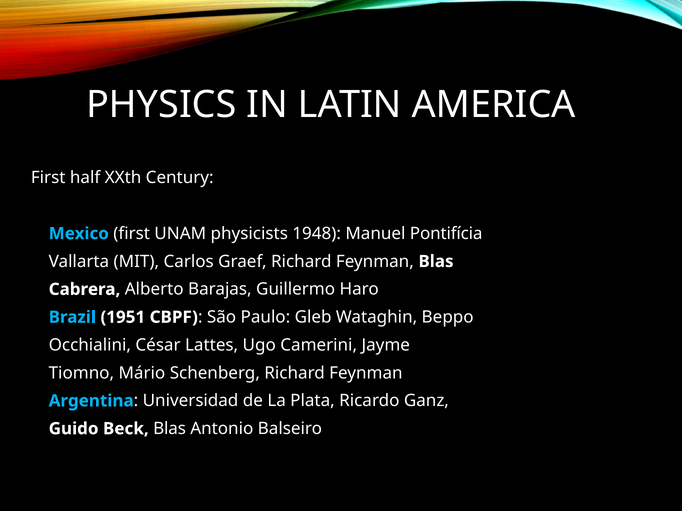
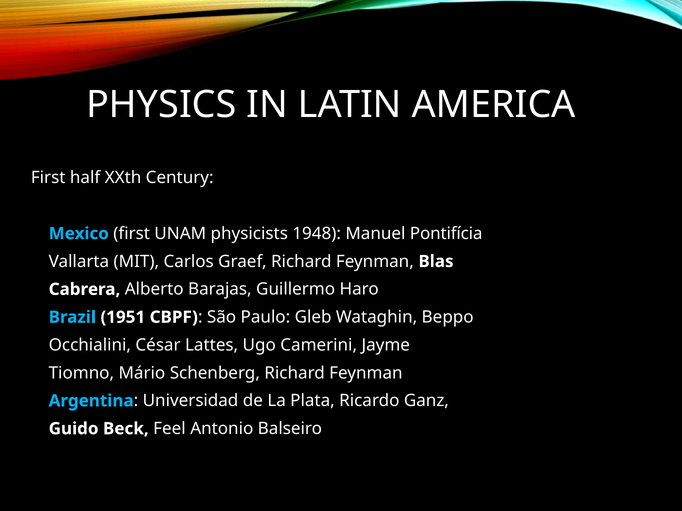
Beck Blas: Blas -> Feel (169, 429)
